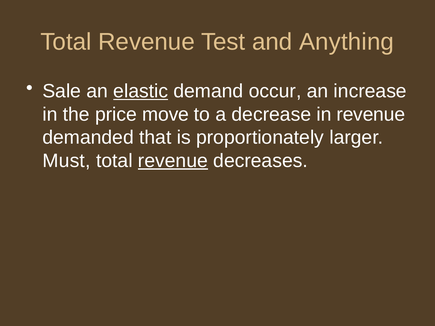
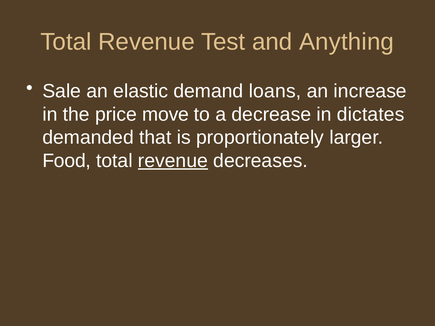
elastic underline: present -> none (141, 91)
occur: occur -> loans (275, 91)
in revenue: revenue -> dictates (371, 114)
Must: Must -> Food (67, 161)
